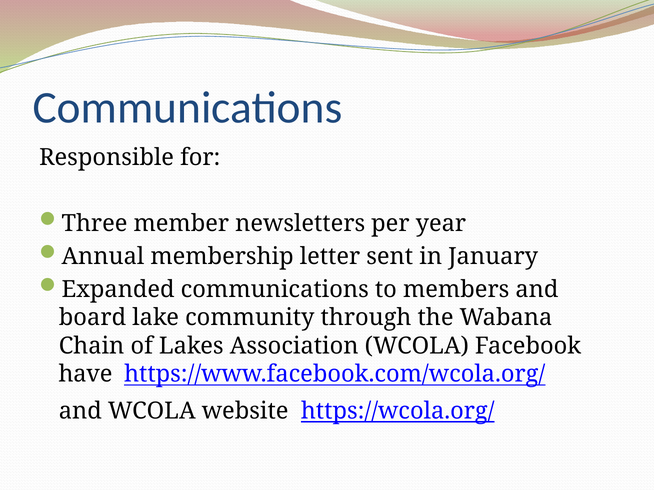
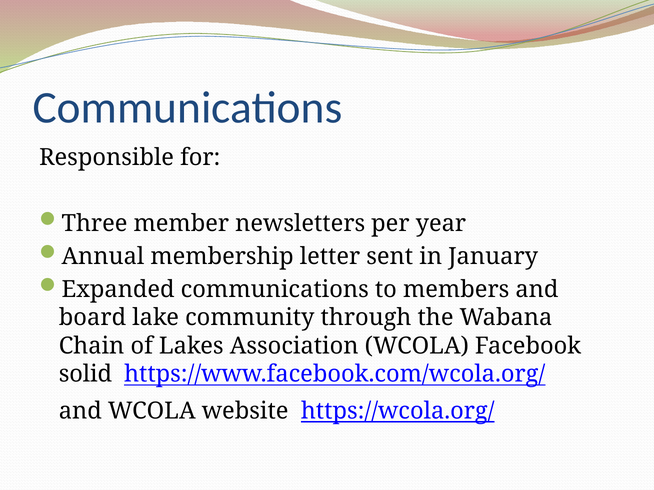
have: have -> solid (85, 375)
